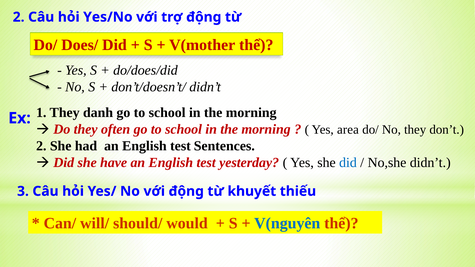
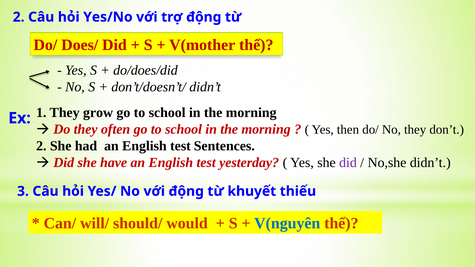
danh: danh -> grow (98, 113)
area: area -> then (348, 130)
did colour: blue -> purple (348, 163)
